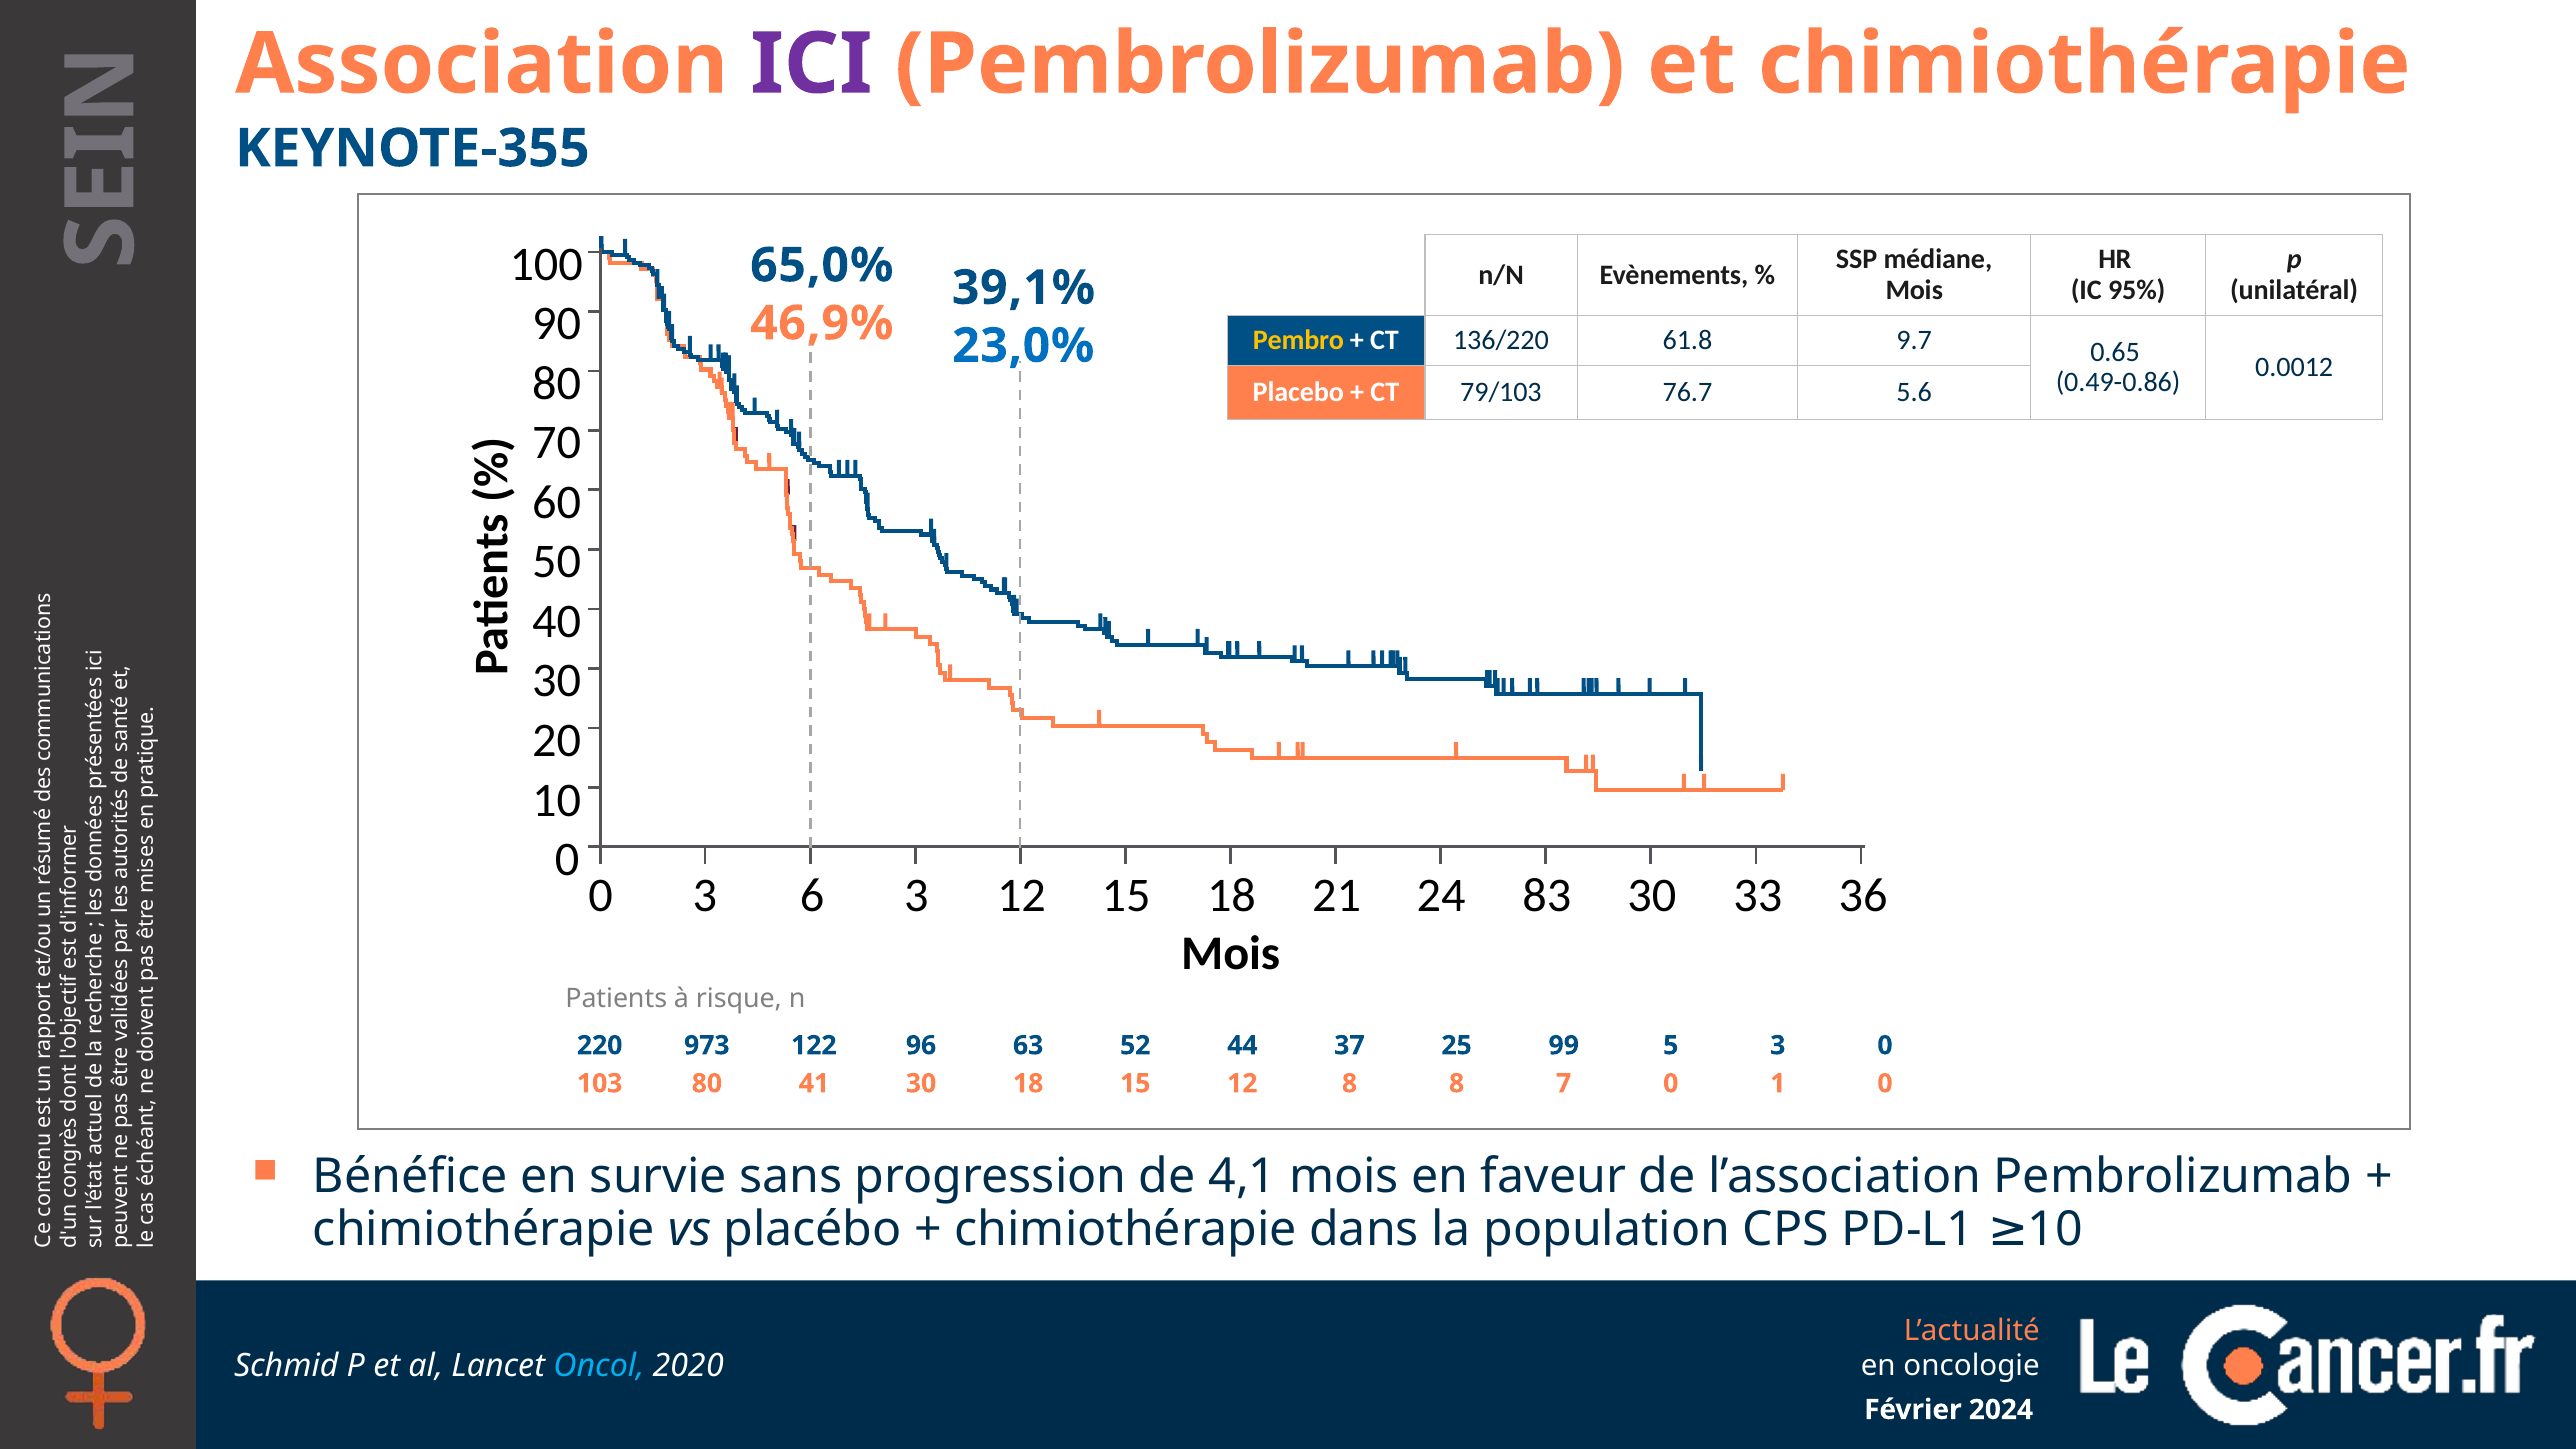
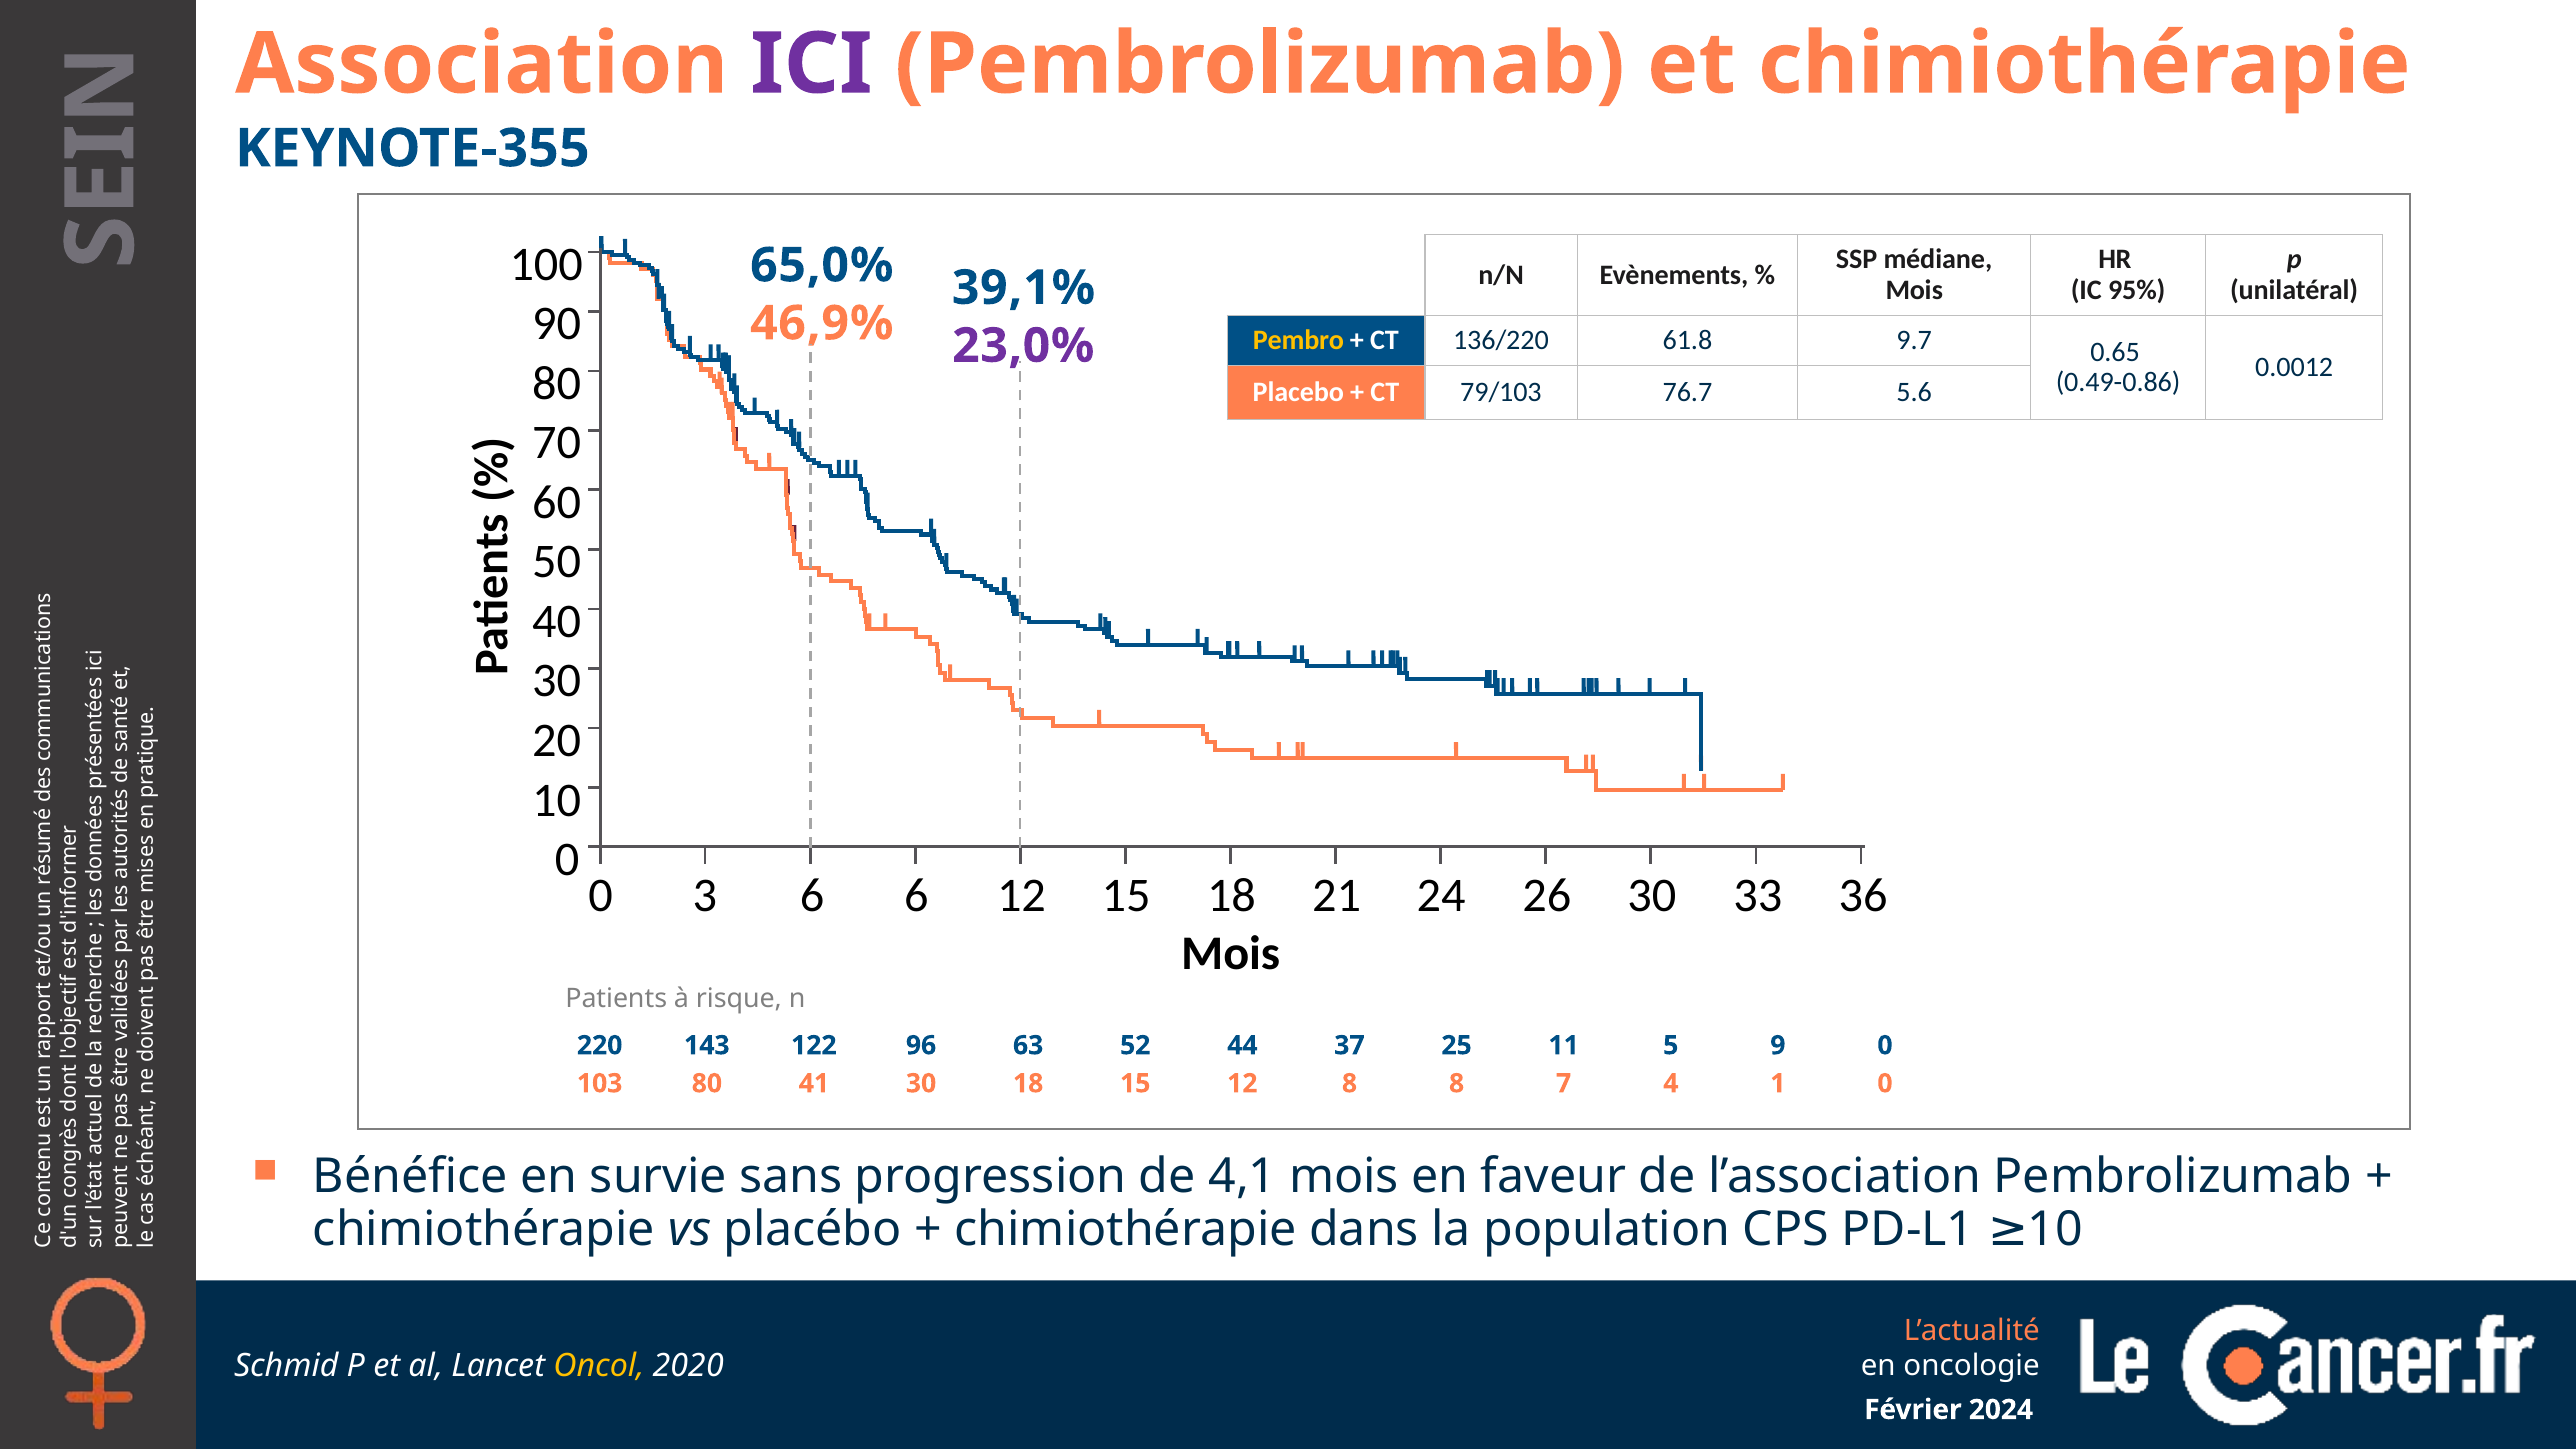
23,0% colour: blue -> purple (1023, 346)
6 3: 3 -> 6 (916, 895)
83: 83 -> 26 (1547, 895)
973: 973 -> 143 (707, 1045)
99: 99 -> 11 (1564, 1045)
5 3: 3 -> 9 (1778, 1045)
7 0: 0 -> 4 (1671, 1083)
Oncol colour: light blue -> yellow (599, 1366)
